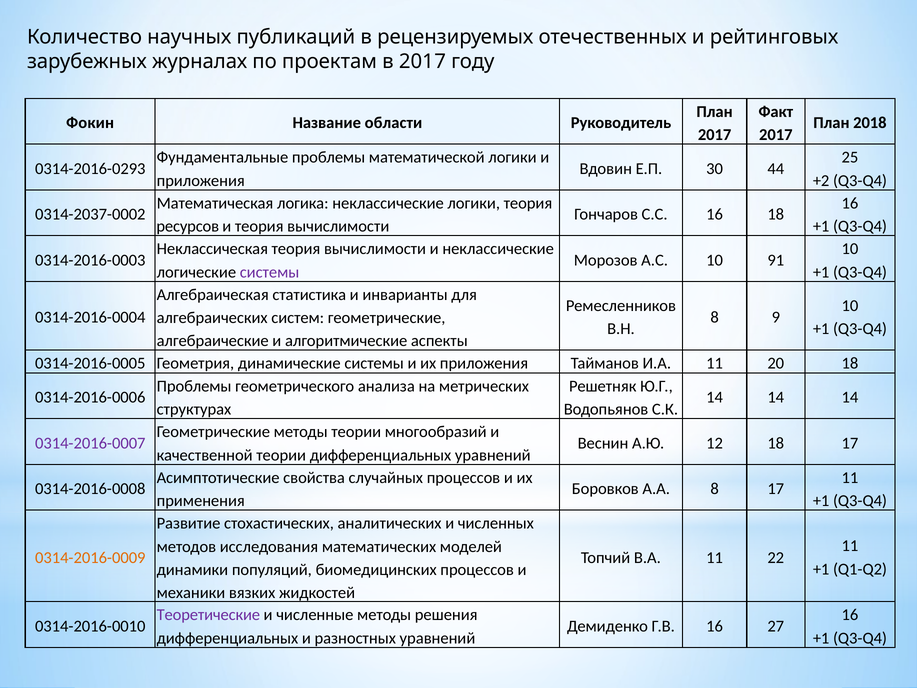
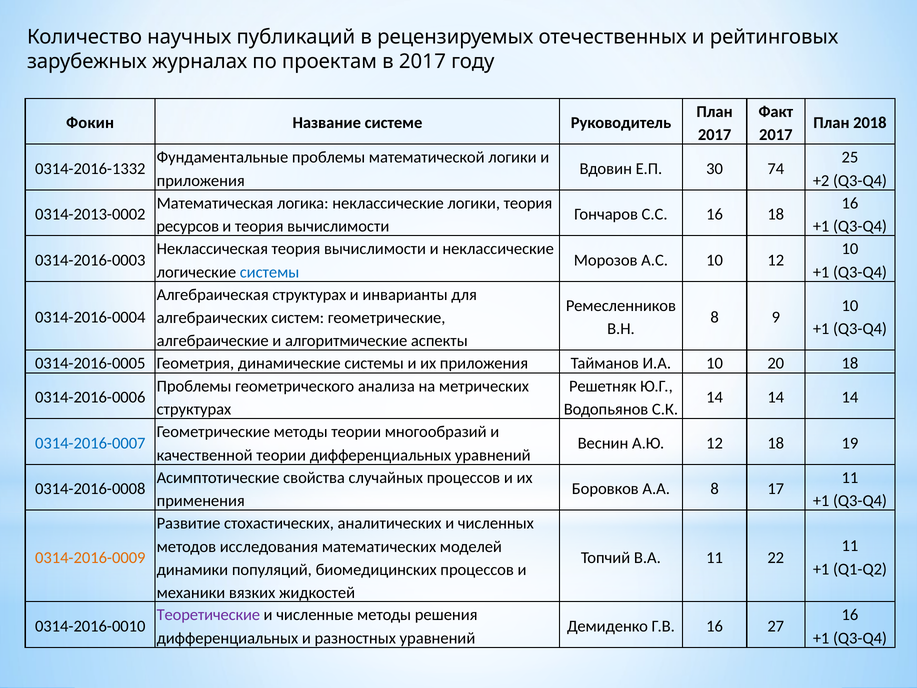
области: области -> системе (394, 123)
0314-2016-0293: 0314-2016-0293 -> 0314-2016-1332 (90, 169)
44: 44 -> 74 (776, 169)
0314-2037-0002: 0314-2037-0002 -> 0314-2013-0002 (90, 214)
10 91: 91 -> 12 (776, 260)
системы colour: purple -> blue (270, 272)
Алгебраическая статистика: статистика -> структурах (309, 295)
И.А 11: 11 -> 10 (715, 363)
0314-2016-0007 colour: purple -> blue (90, 443)
18 17: 17 -> 19 (850, 443)
